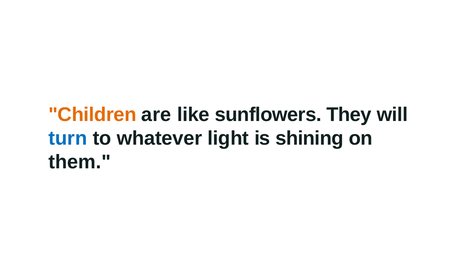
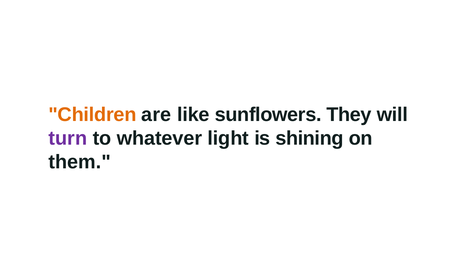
turn colour: blue -> purple (68, 138)
